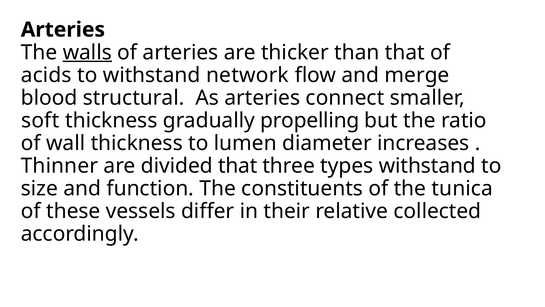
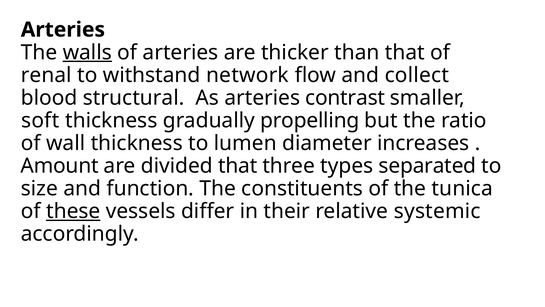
acids: acids -> renal (46, 75)
merge: merge -> collect (417, 75)
connect: connect -> contrast (345, 98)
Thinner: Thinner -> Amount (60, 166)
types withstand: withstand -> separated (427, 166)
these underline: none -> present (73, 211)
collected: collected -> systemic (437, 211)
